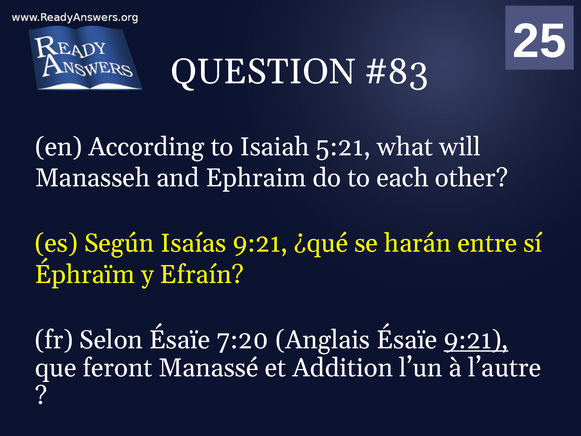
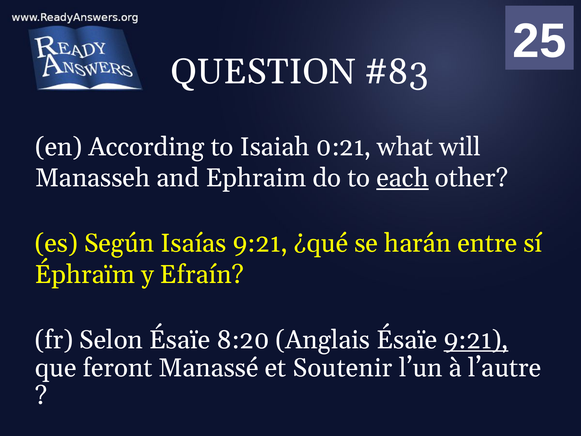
5:21: 5:21 -> 0:21 (343, 147)
each underline: none -> present (403, 178)
7:20: 7:20 -> 8:20 (243, 340)
Addition: Addition -> Soutenir (343, 368)
